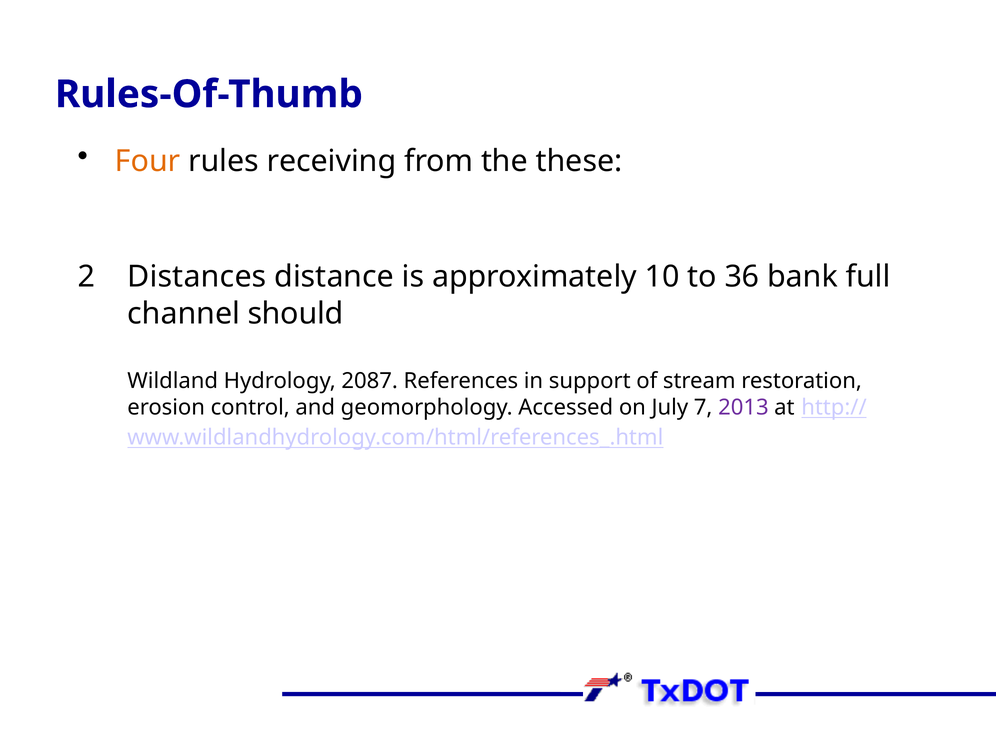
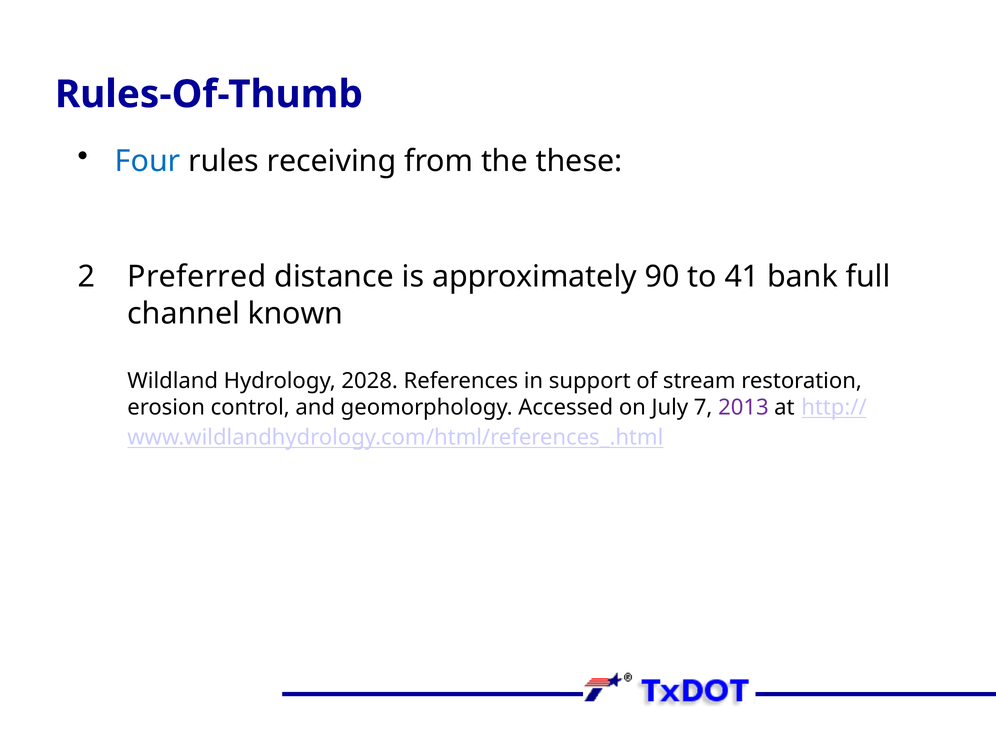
Four colour: orange -> blue (148, 161)
Distances: Distances -> Preferred (197, 277)
10: 10 -> 90 (662, 277)
36: 36 -> 41 (742, 277)
should: should -> known (295, 313)
2087: 2087 -> 2028 (370, 381)
